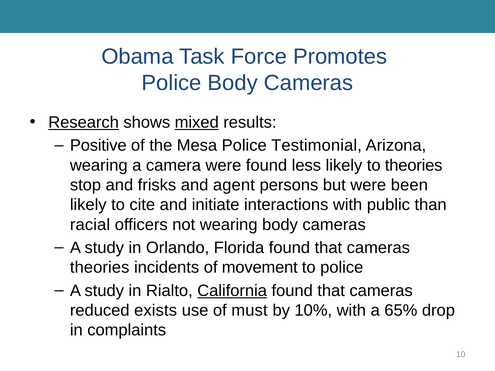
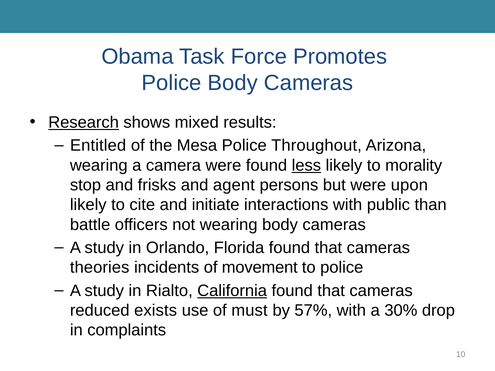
mixed underline: present -> none (197, 123)
Positive: Positive -> Entitled (98, 146)
Testimonial: Testimonial -> Throughout (317, 146)
less underline: none -> present (306, 165)
to theories: theories -> morality (414, 165)
been: been -> upon (409, 185)
racial: racial -> battle (90, 225)
10%: 10% -> 57% (313, 311)
65%: 65% -> 30% (401, 311)
